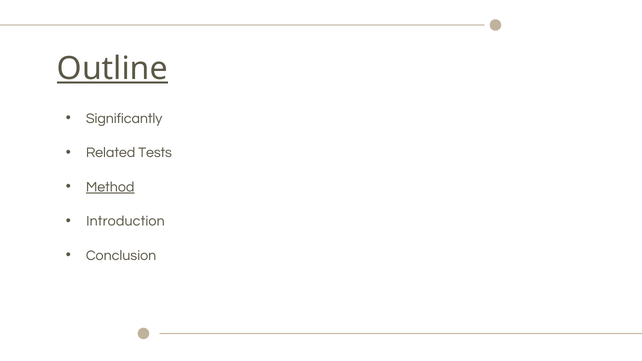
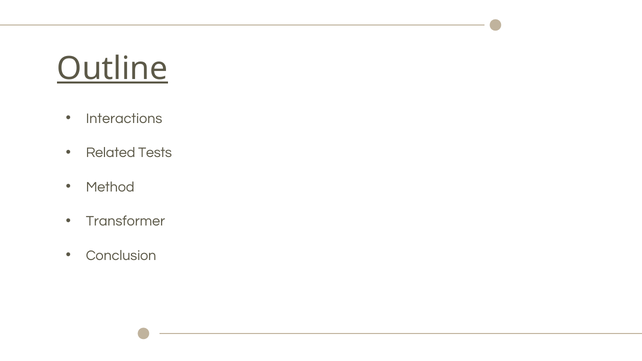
Significantly: Significantly -> Interactions (124, 119)
Method underline: present -> none (110, 187)
Introduction: Introduction -> Transformer (125, 221)
